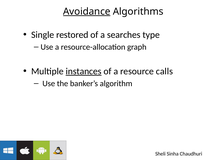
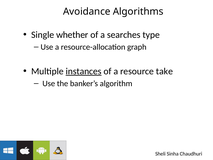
Avoidance underline: present -> none (87, 11)
restored: restored -> whether (72, 35)
calls: calls -> take (164, 71)
